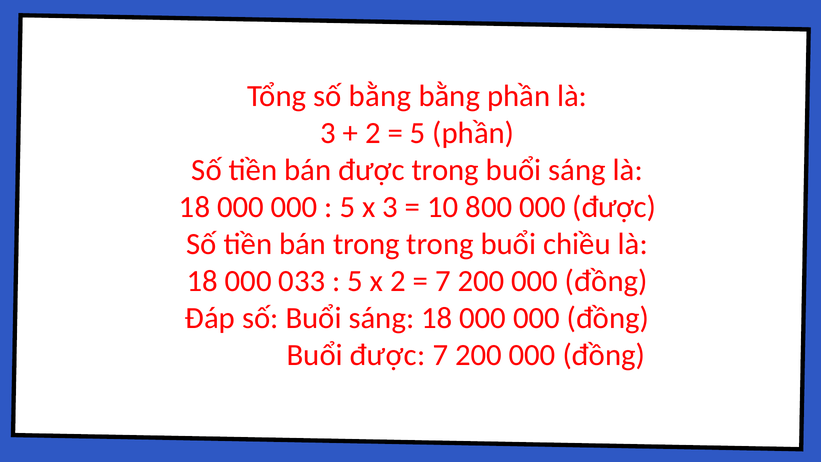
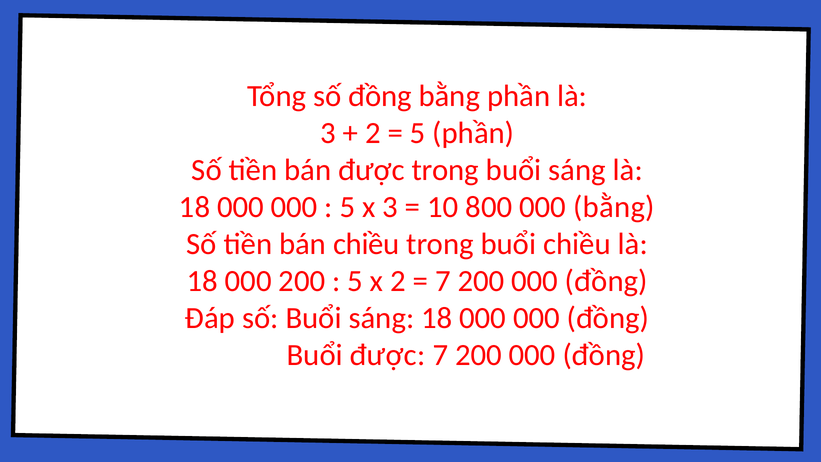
số bằng: bằng -> đồng (380, 96)
000 được: được -> bằng (614, 207)
bán trong: trong -> chiều (366, 244)
000 033: 033 -> 200 (302, 281)
